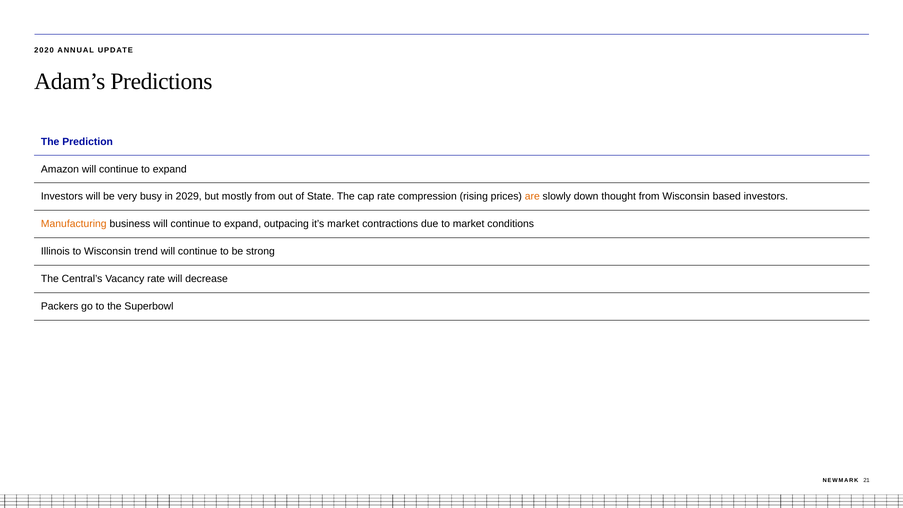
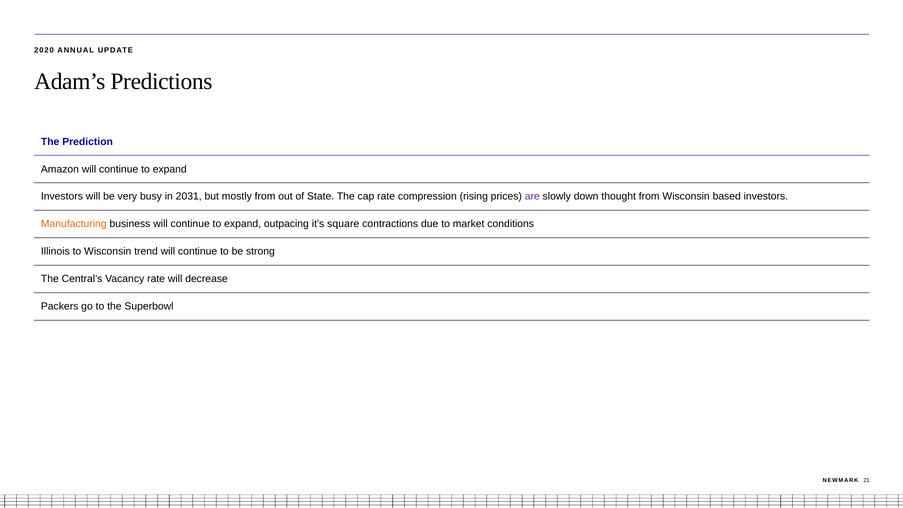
2029: 2029 -> 2031 (189, 197)
are colour: orange -> purple (532, 197)
it’s market: market -> square (343, 224)
